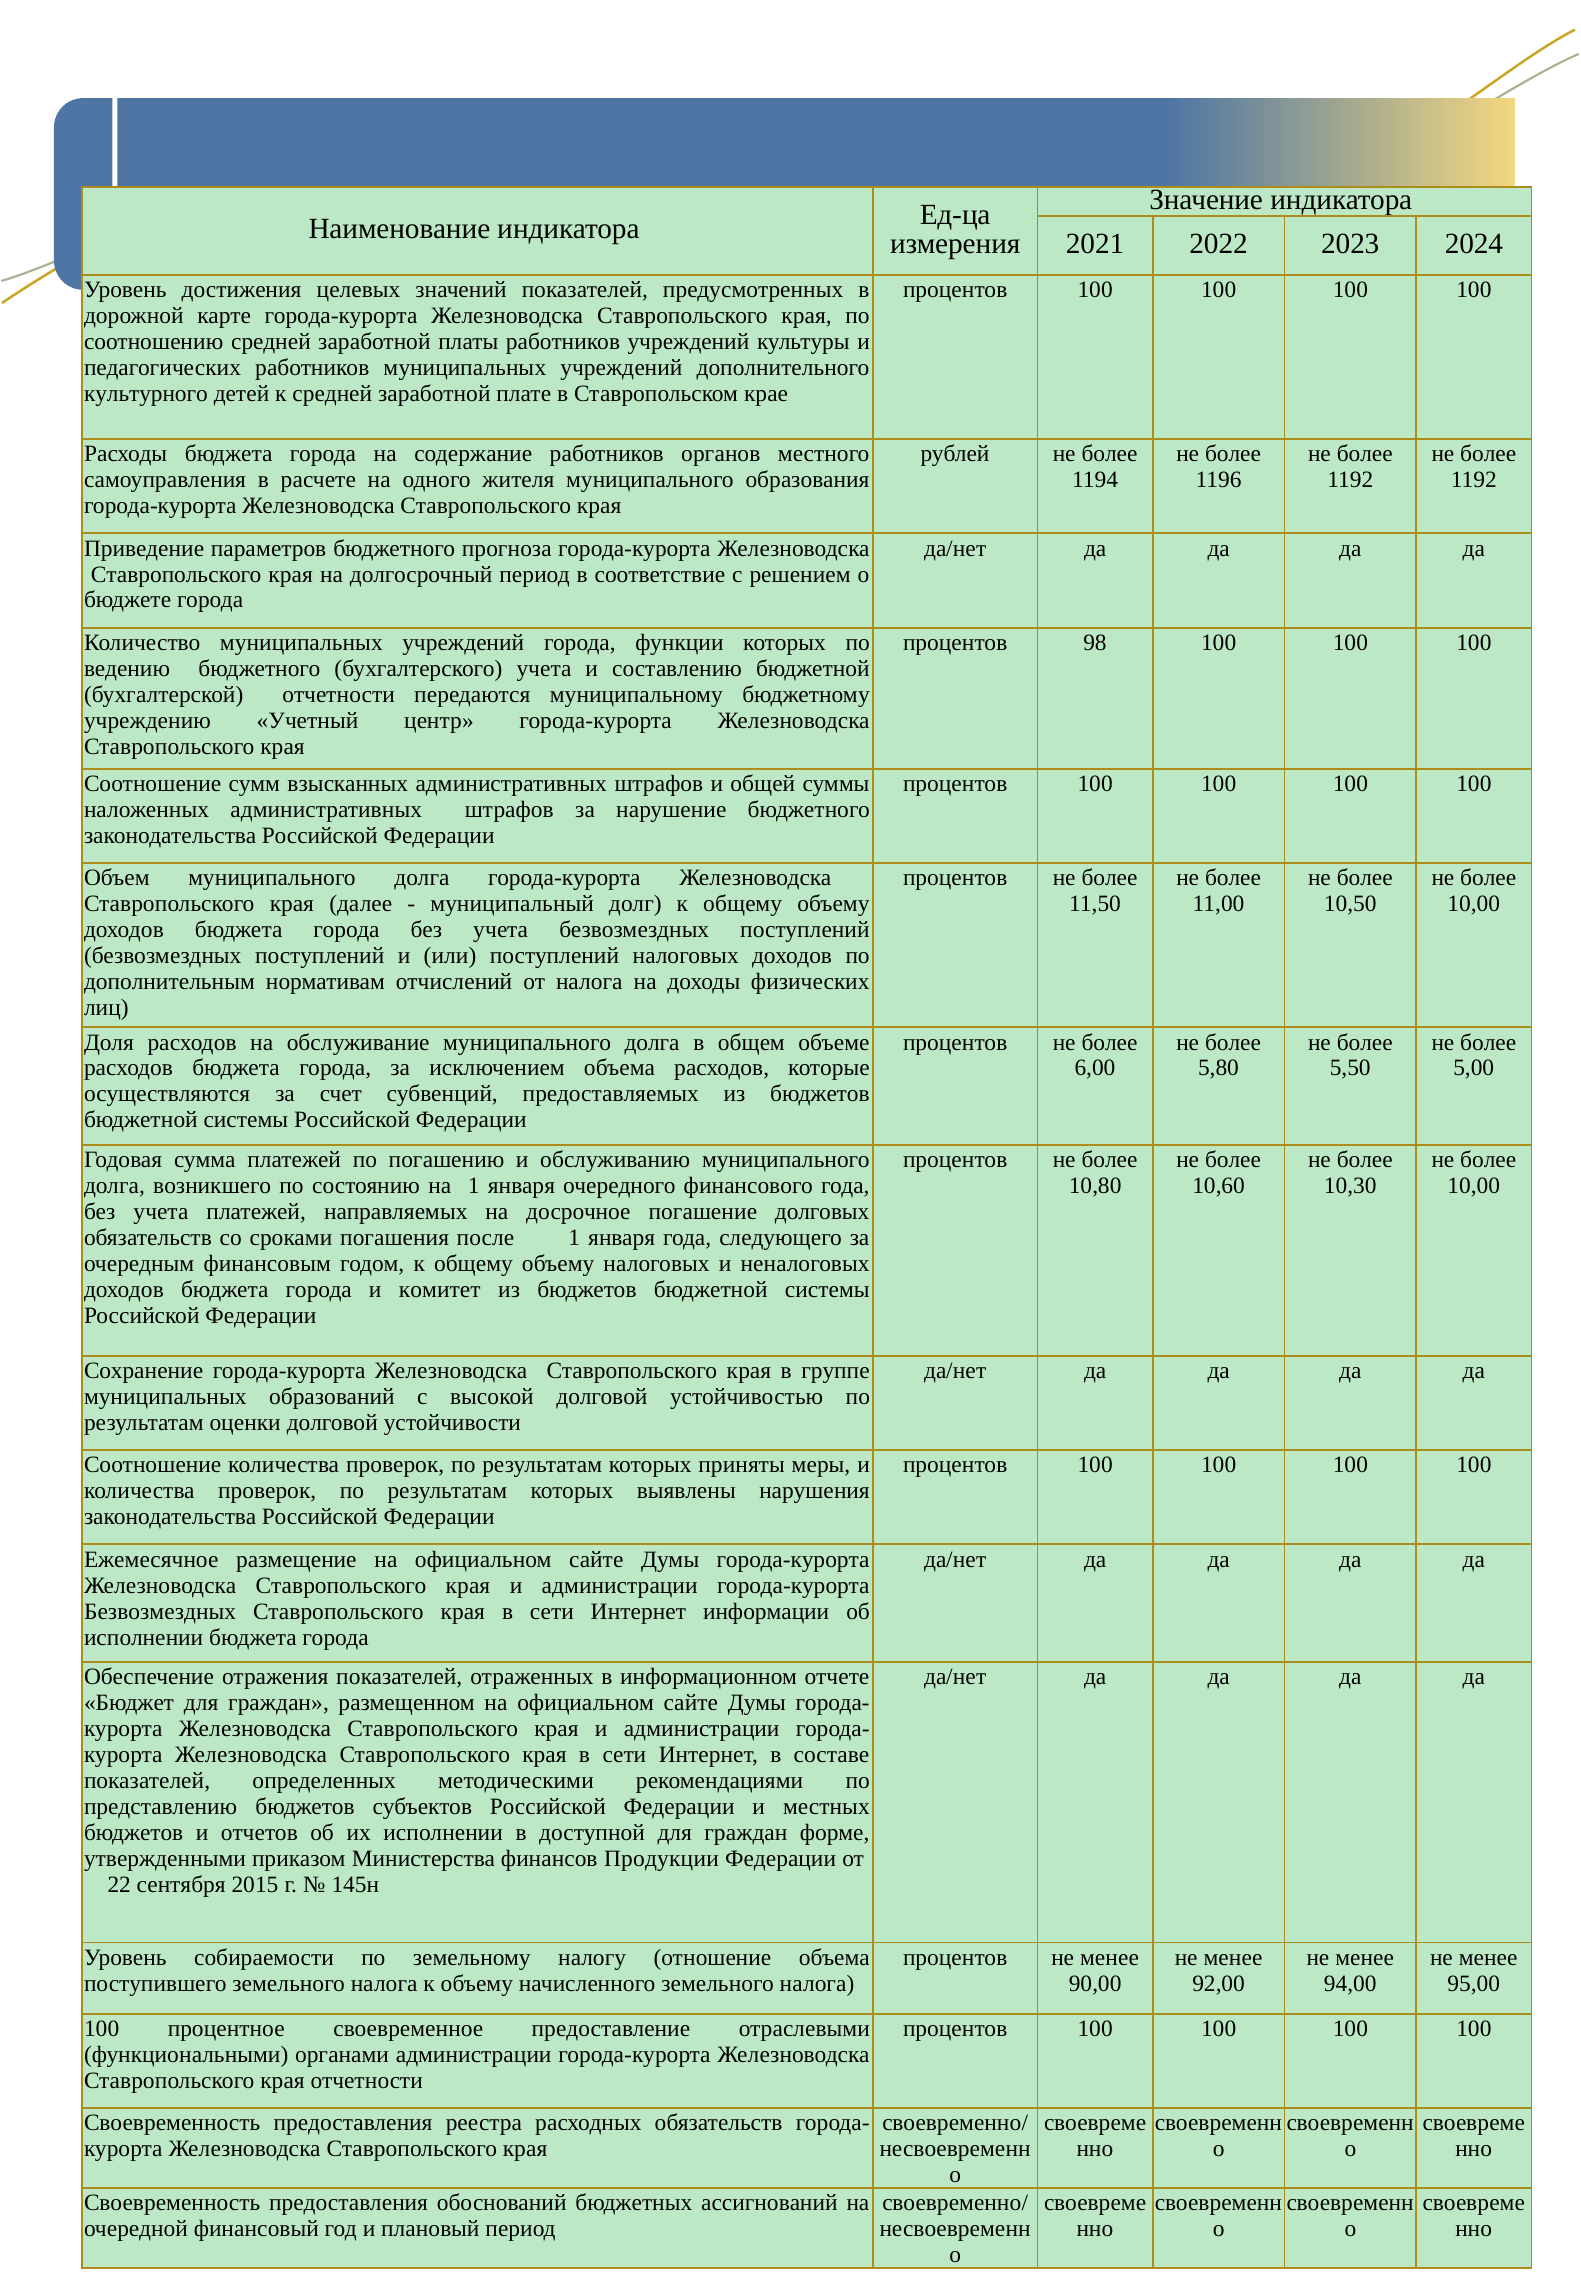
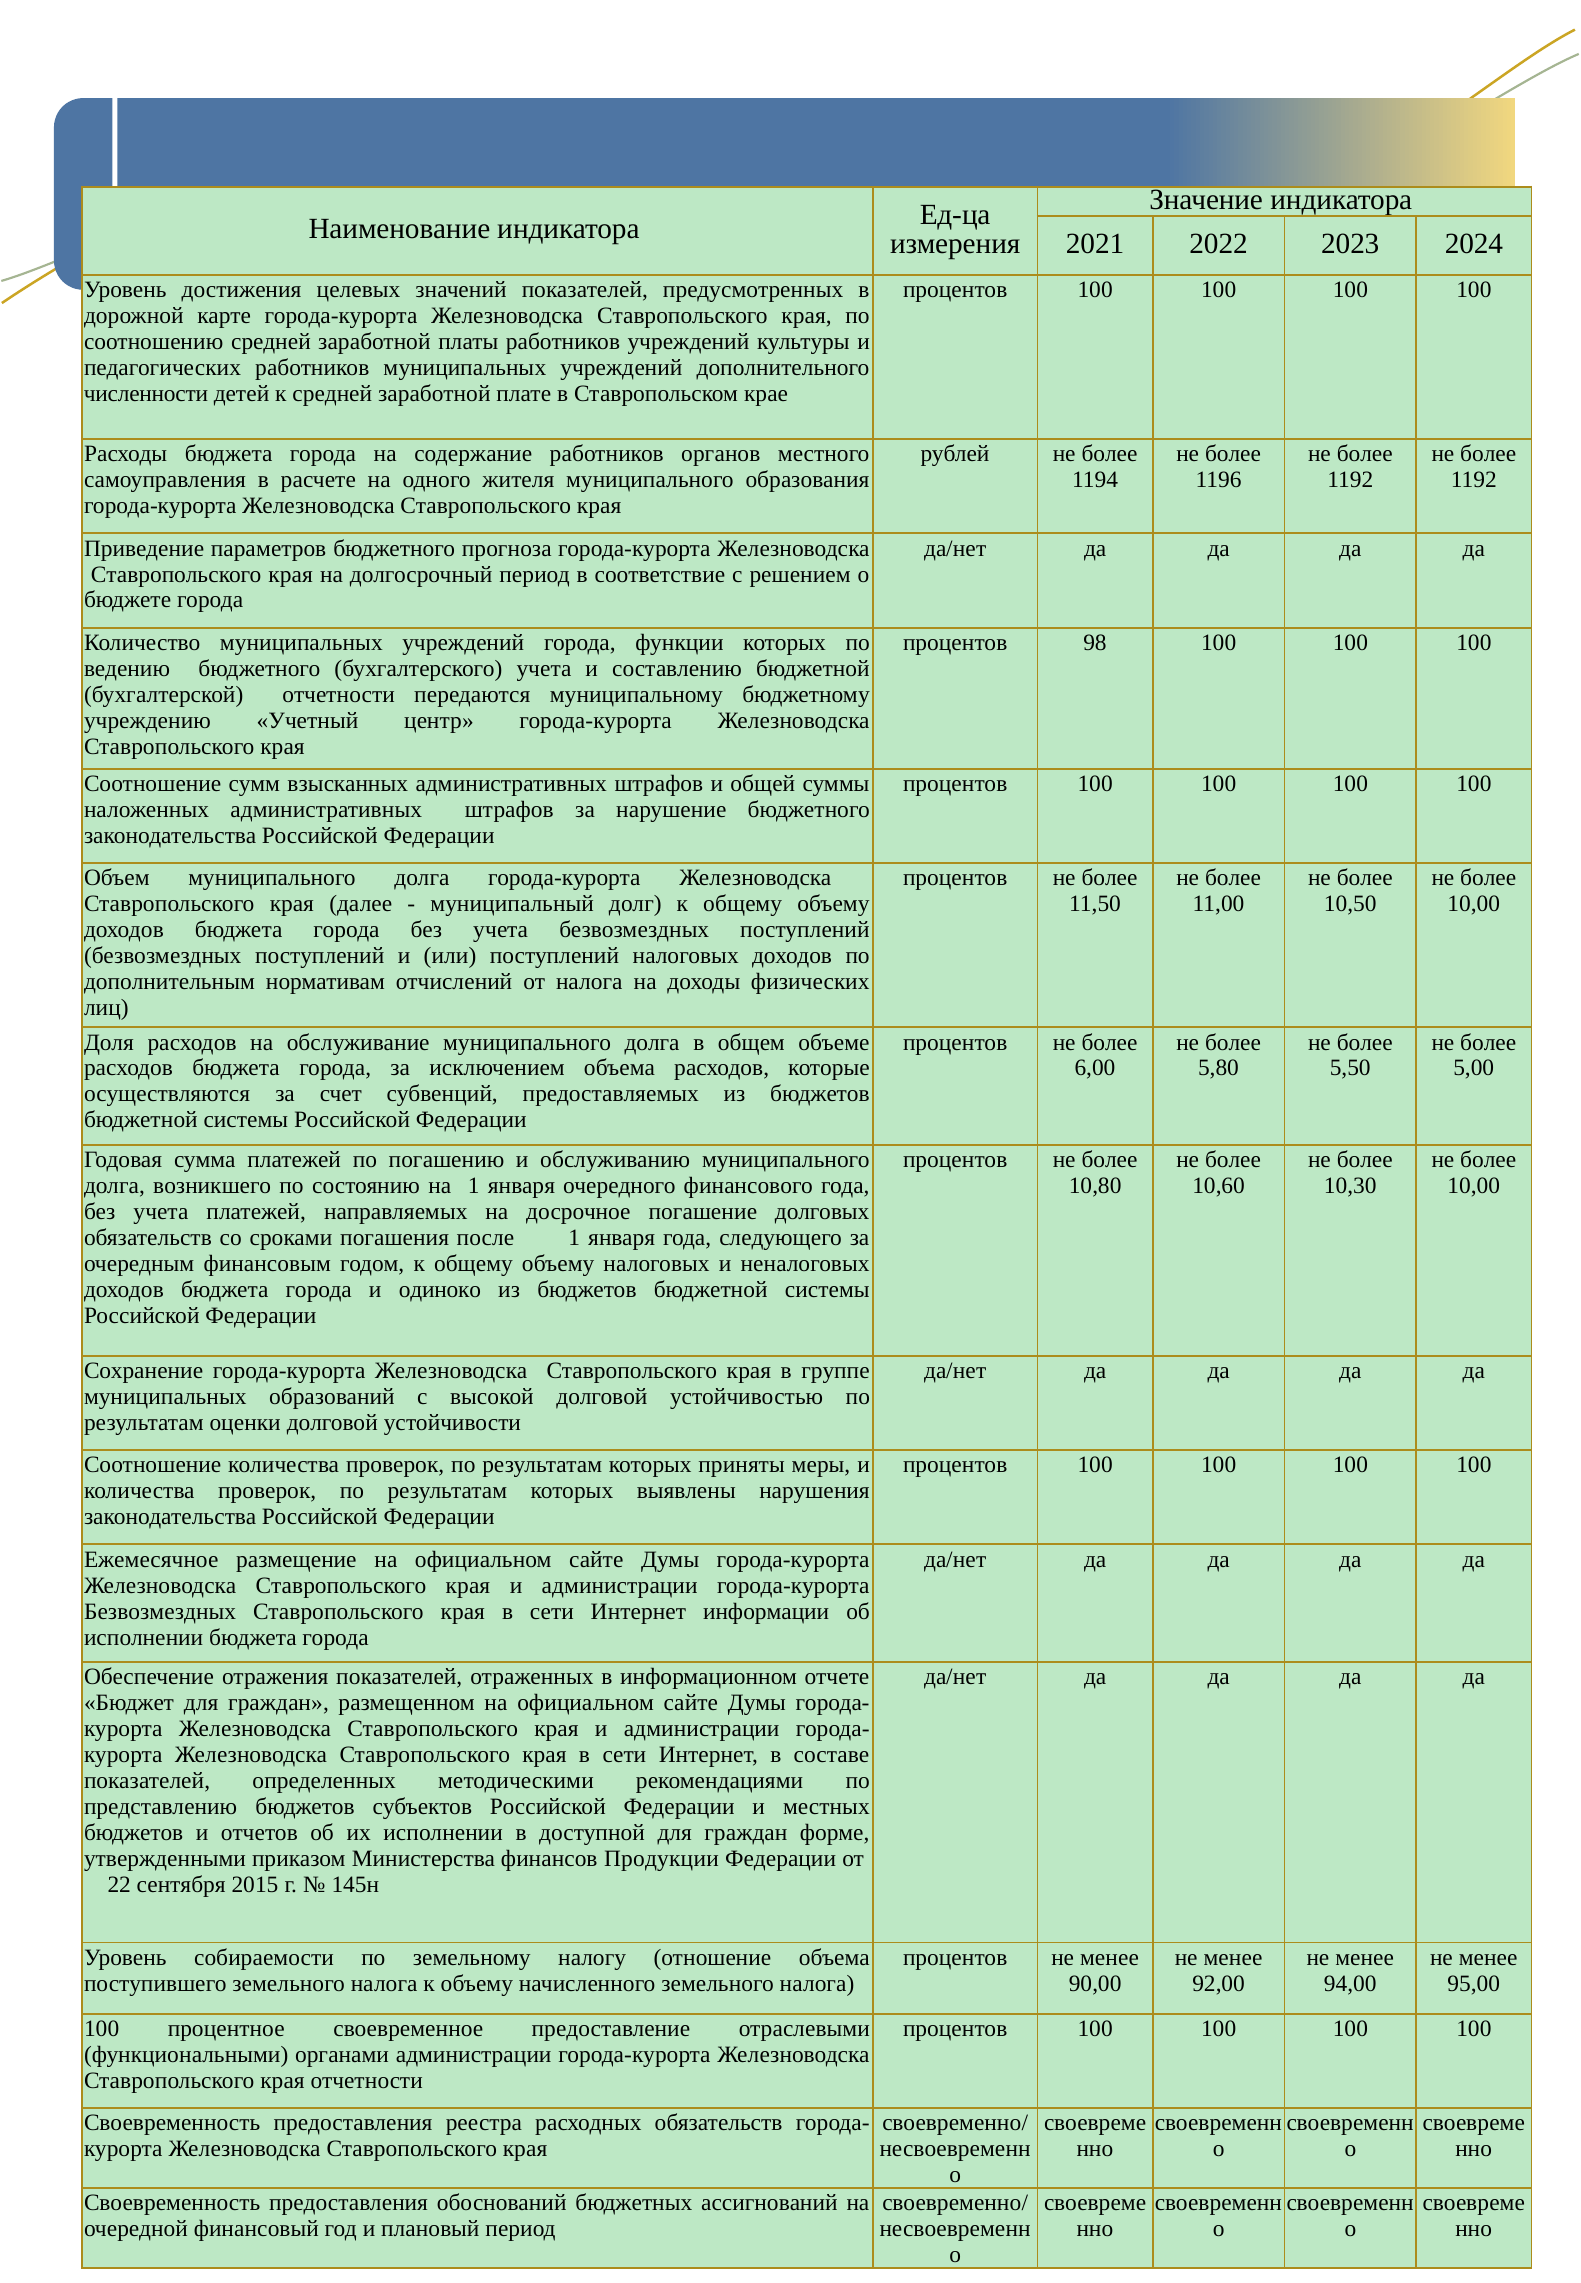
культурного: культурного -> численности (146, 394)
комитет: комитет -> одиноко (440, 1290)
